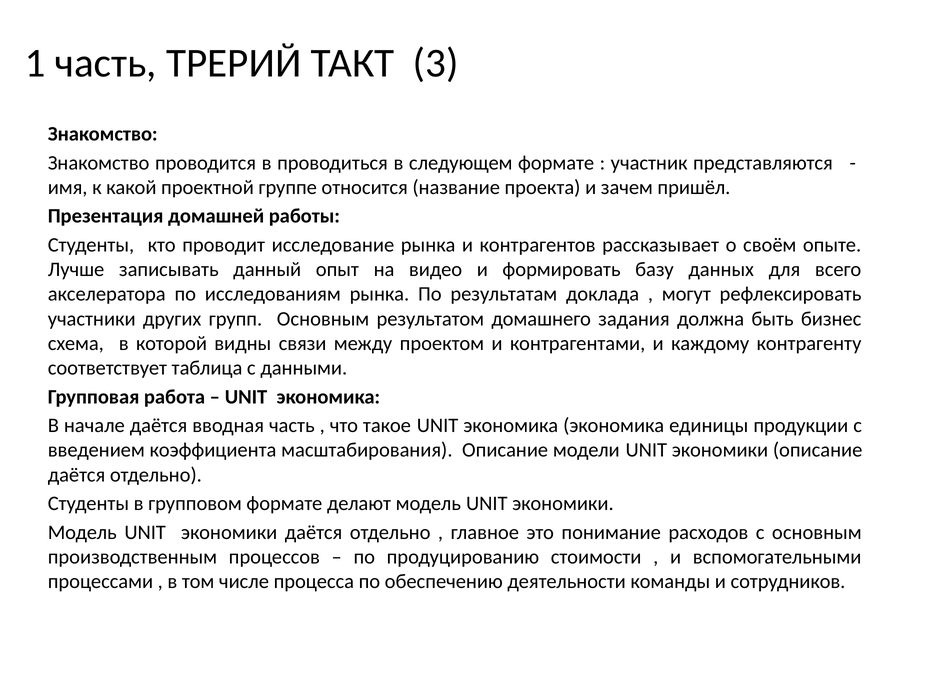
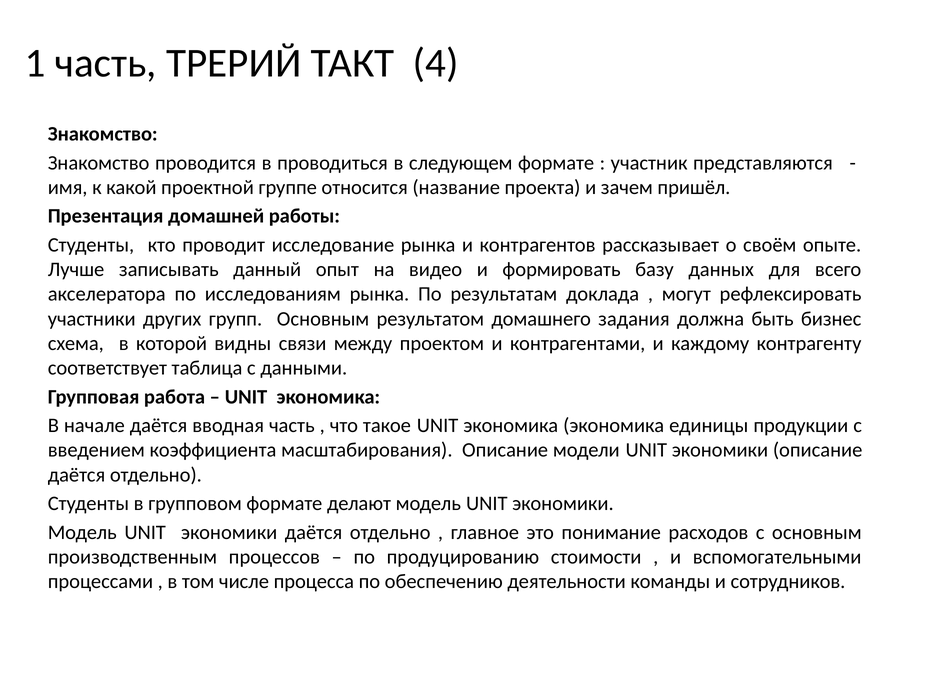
3: 3 -> 4 (436, 63)
